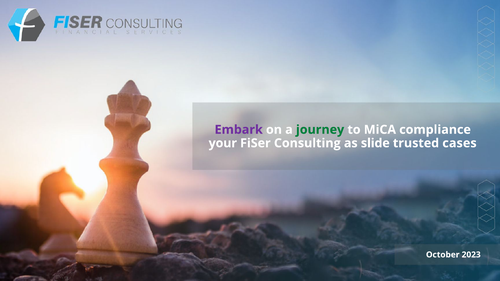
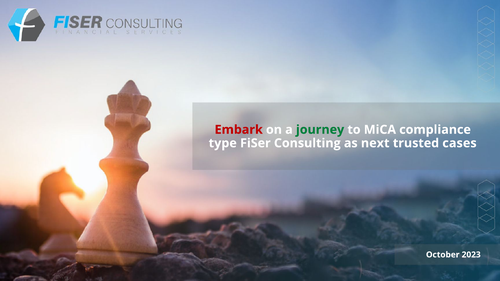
Embark colour: purple -> red (239, 130)
your: your -> type (223, 143)
slide: slide -> next (375, 143)
